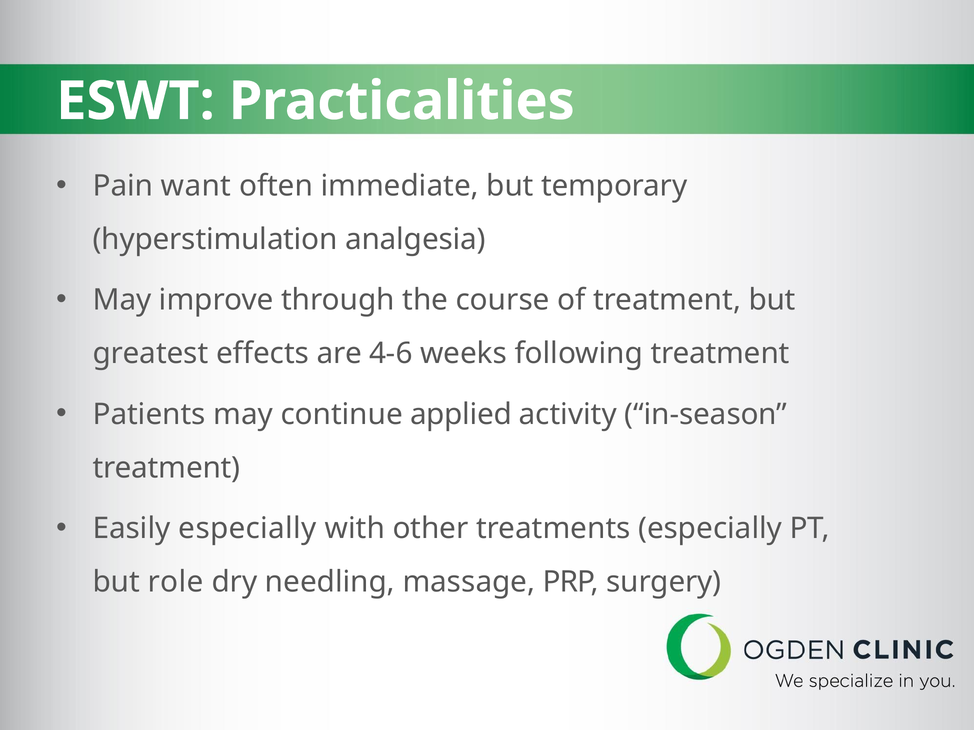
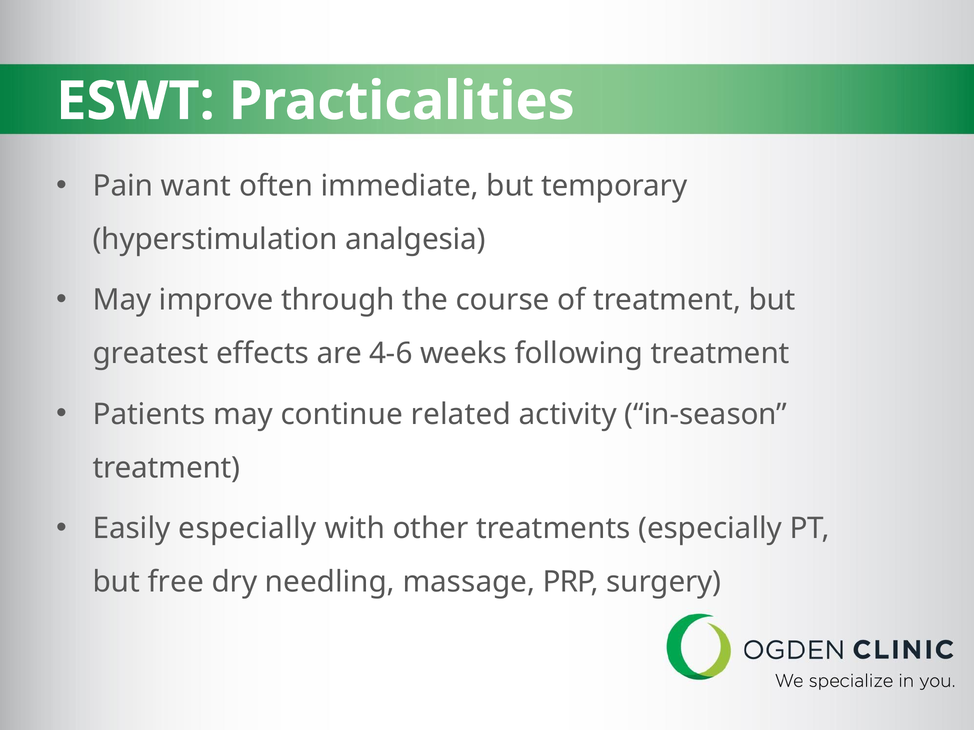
applied: applied -> related (461, 415)
role: role -> free (176, 582)
